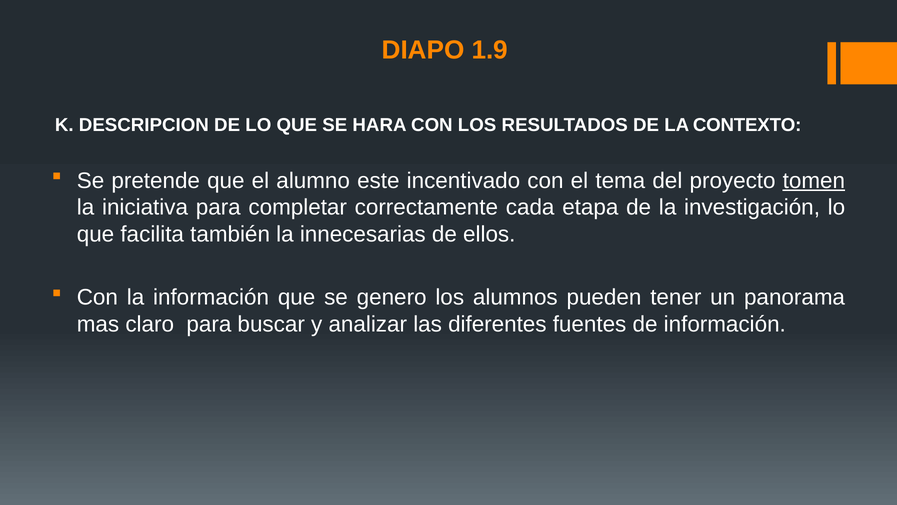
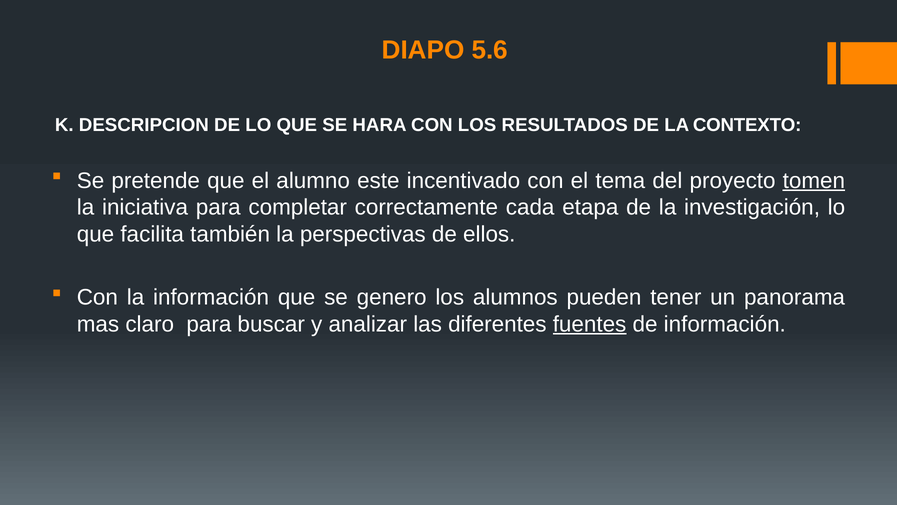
1.9: 1.9 -> 5.6 (490, 50)
innecesarias: innecesarias -> perspectivas (363, 234)
fuentes underline: none -> present (590, 324)
